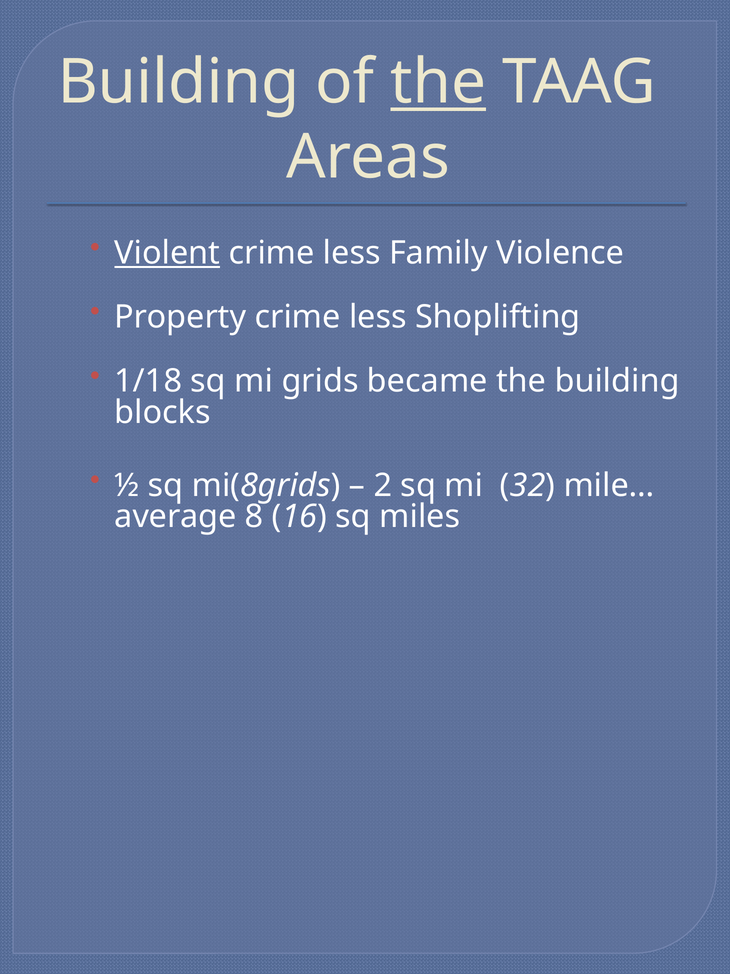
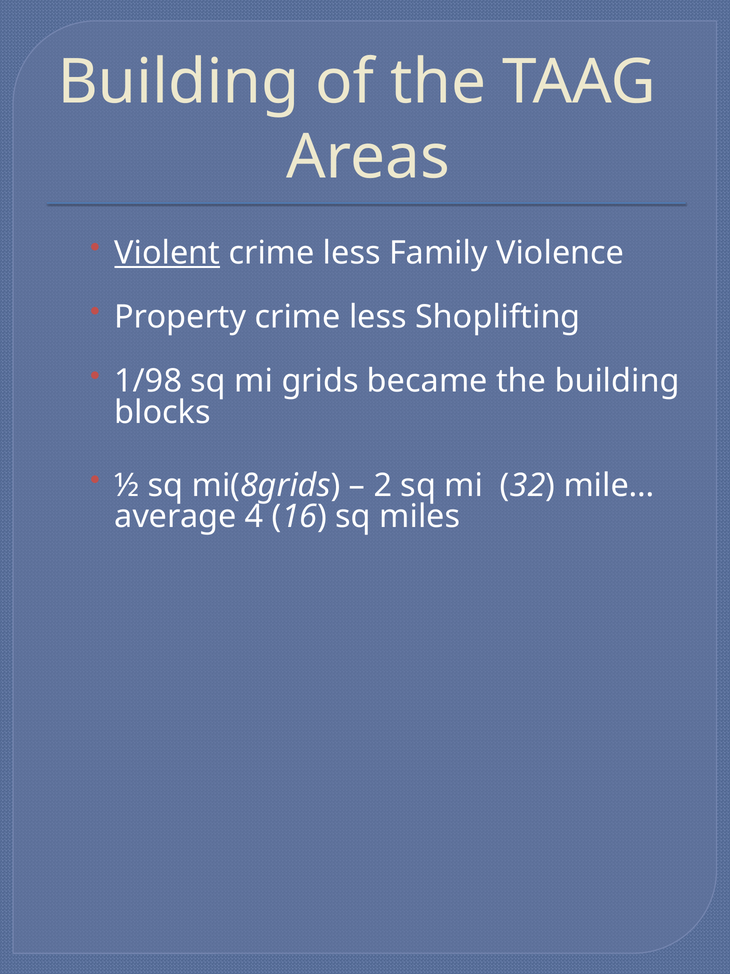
the underline: present -> none (438, 82)
1/18: 1/18 -> 1/98 (148, 381)
8: 8 -> 4 (254, 516)
